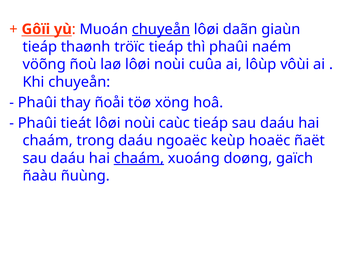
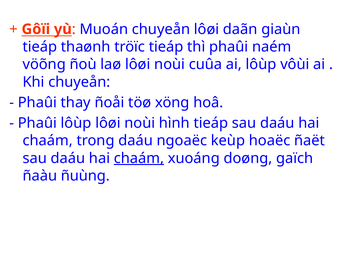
chuyeån underline: present -> none (161, 29)
Phaûi tieát: tieát -> lôùp (76, 123)
caùc: caùc -> hình (174, 123)
